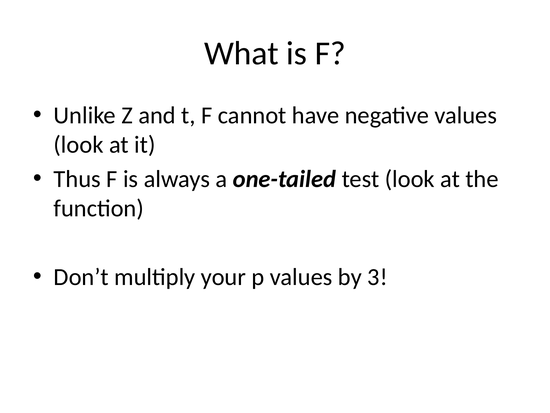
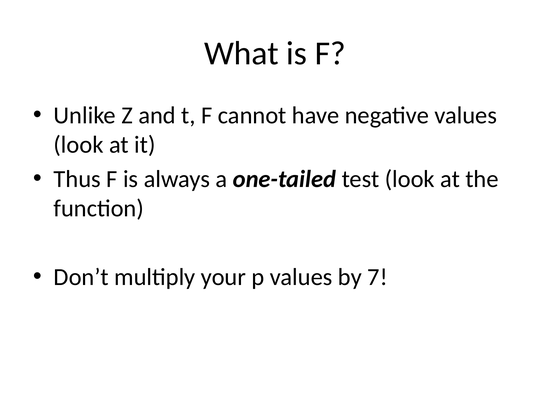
3: 3 -> 7 (377, 277)
